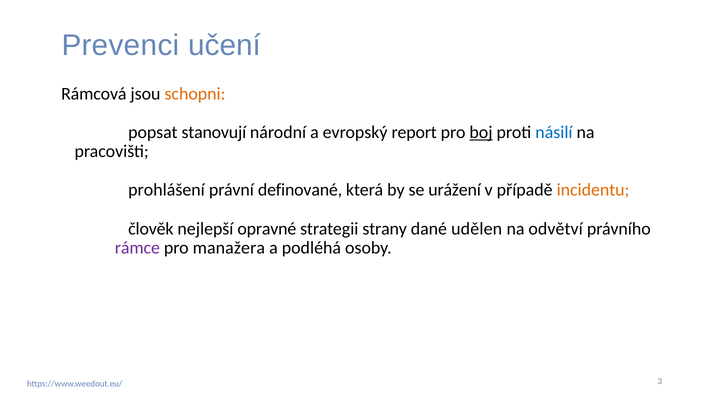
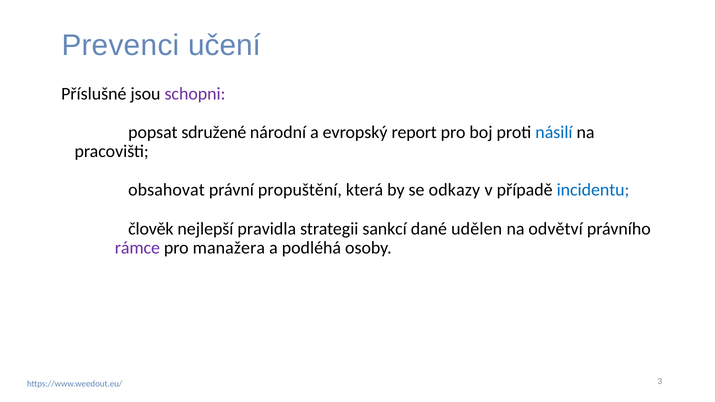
Rámcová: Rámcová -> Příslušné (94, 94)
schopni colour: orange -> purple (195, 94)
stanovují: stanovují -> sdružené (214, 132)
boj underline: present -> none (481, 132)
prohlášení: prohlášení -> obsahovat (166, 190)
definované: definované -> propuštění (300, 190)
urážení: urážení -> odkazy (454, 190)
incidentu colour: orange -> blue (593, 190)
opravné: opravné -> pravidla (267, 229)
strany: strany -> sankcí (385, 229)
